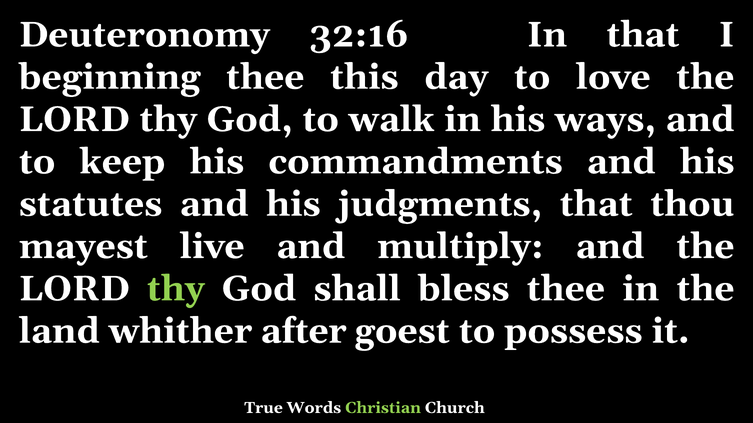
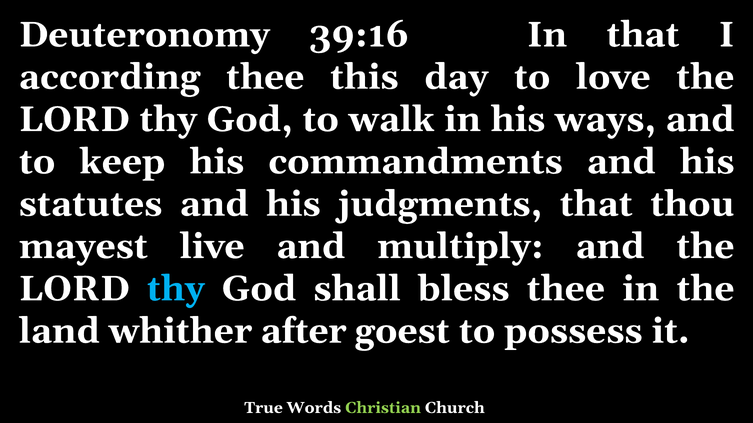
32:16: 32:16 -> 39:16 (359, 35)
beginning: beginning -> according (110, 77)
thy colour: light green -> light blue (176, 289)
